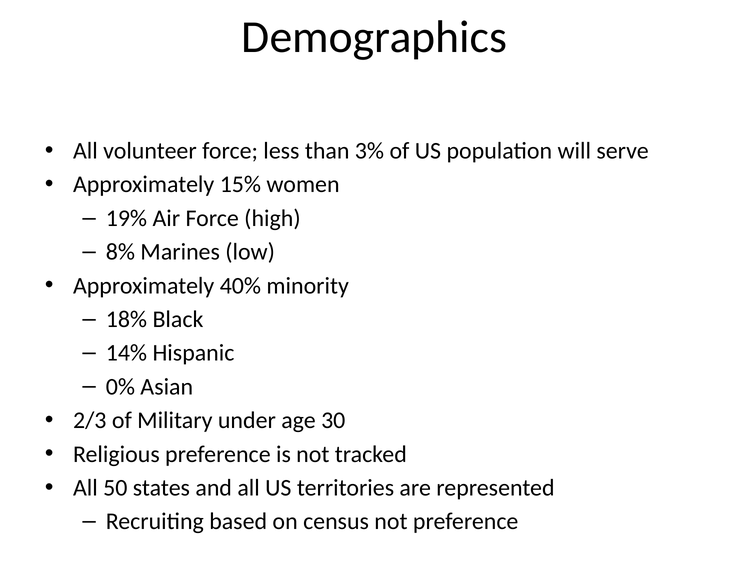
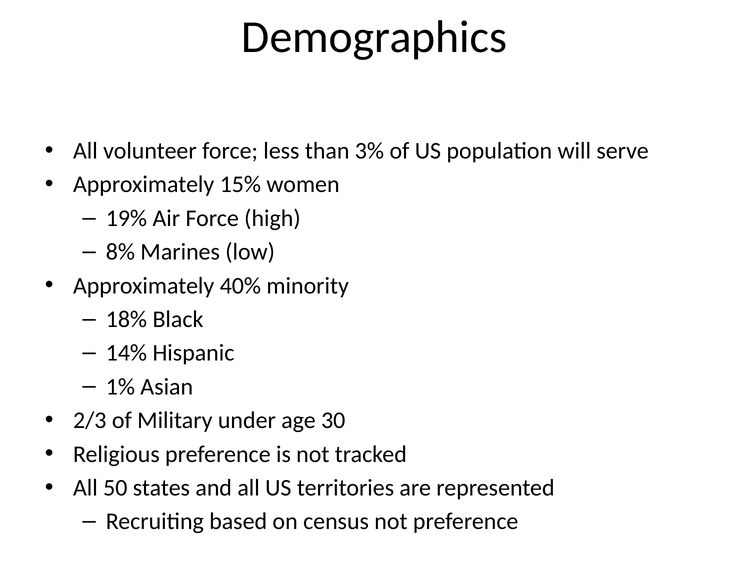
0%: 0% -> 1% (120, 387)
